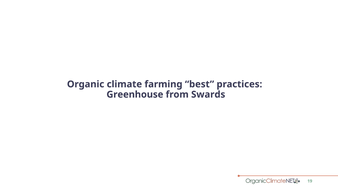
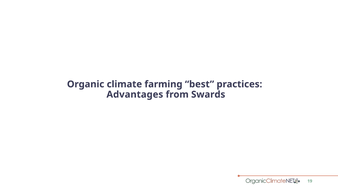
Greenhouse: Greenhouse -> Advantages (135, 95)
